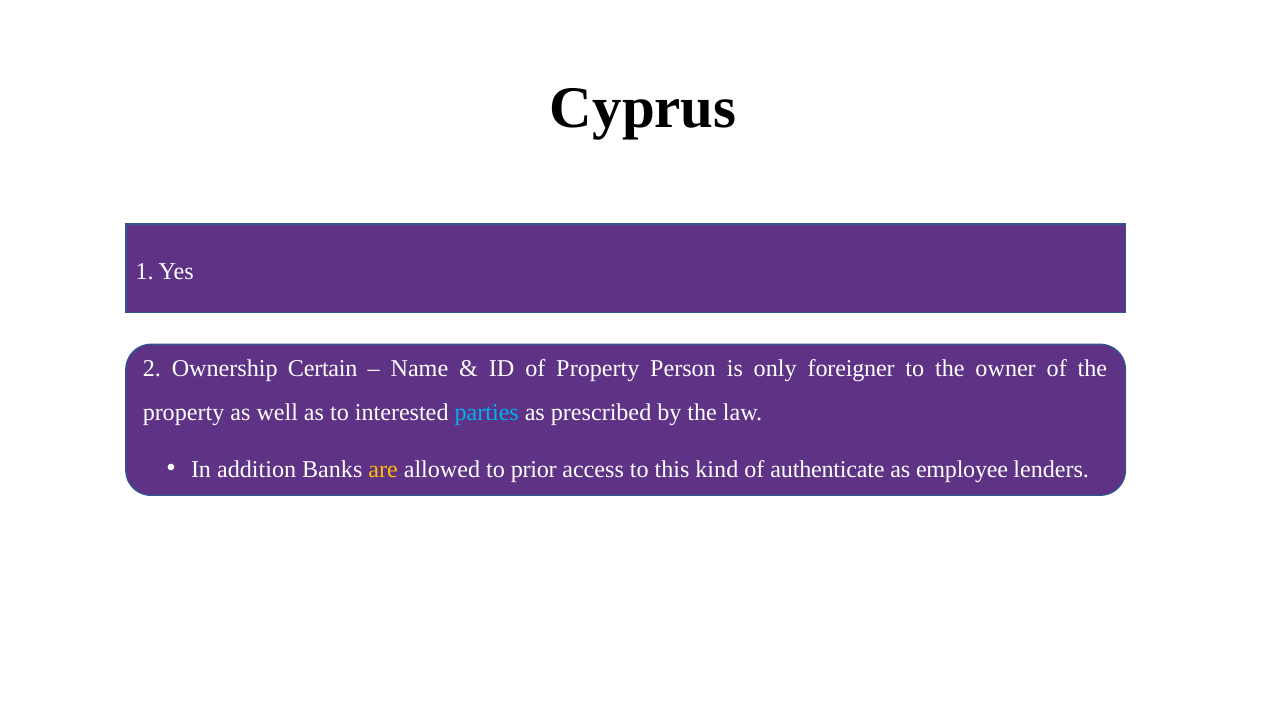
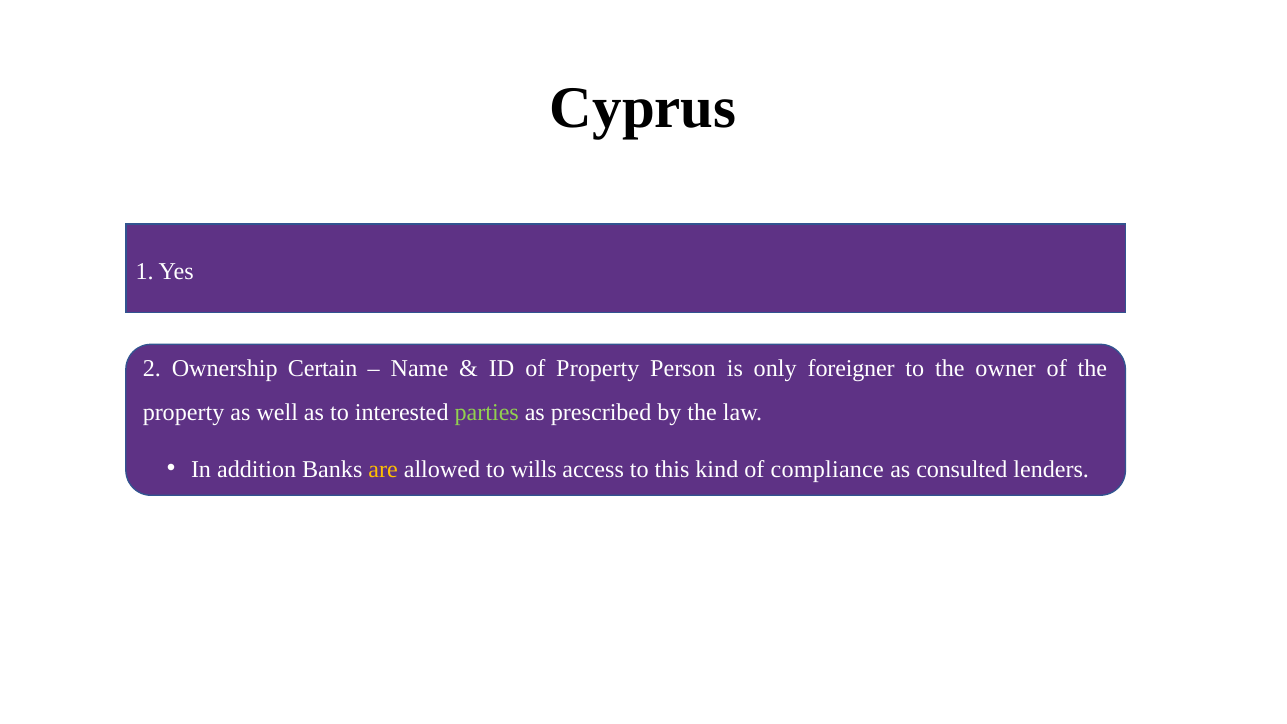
parties colour: light blue -> light green (487, 412)
prior: prior -> wills (534, 469)
authenticate: authenticate -> compliance (827, 469)
employee: employee -> consulted (962, 469)
